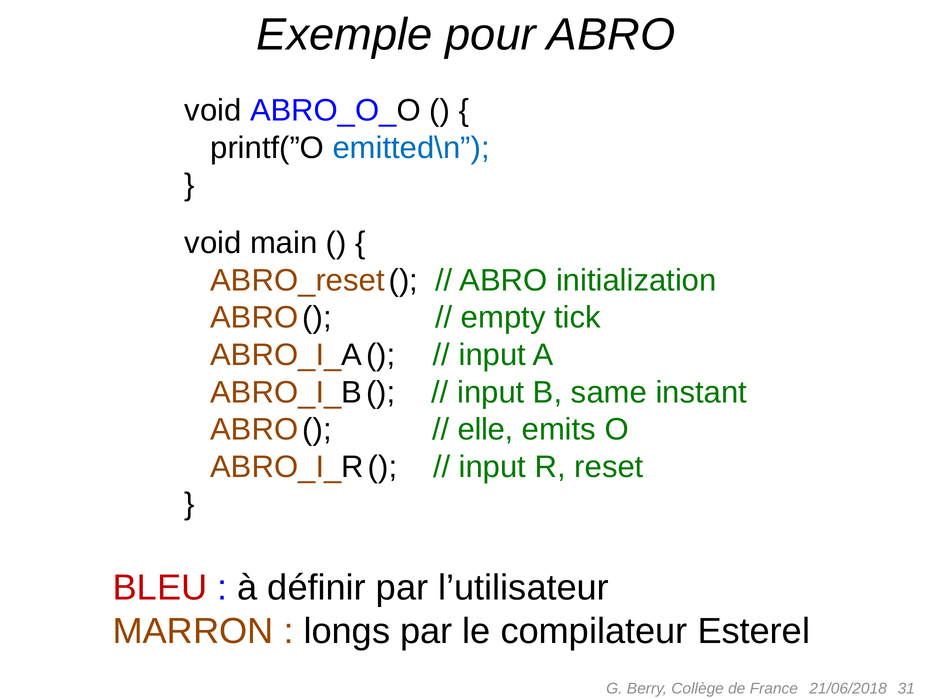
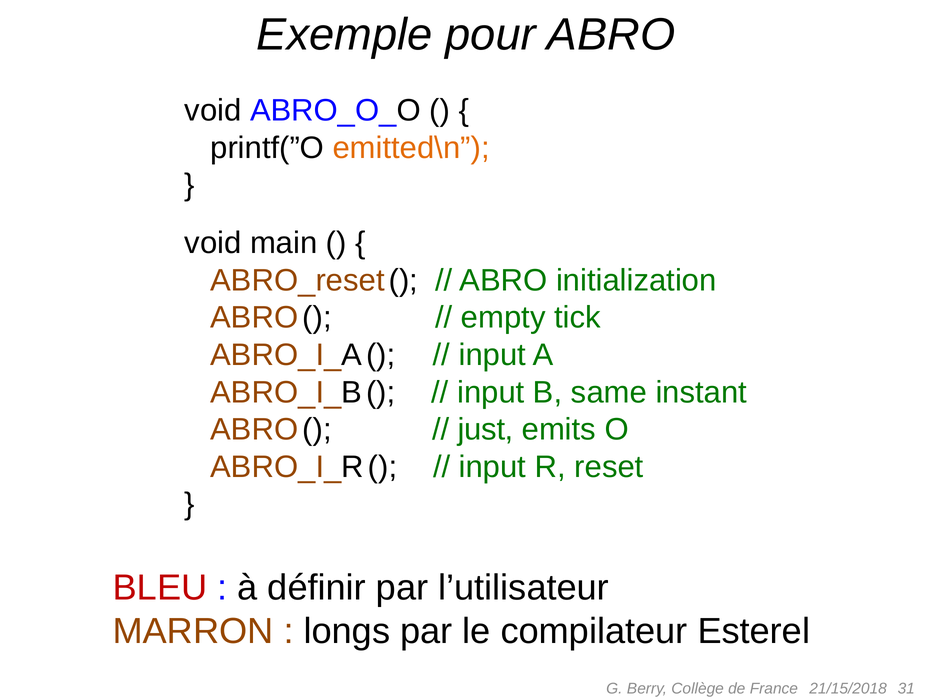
emitted\n colour: blue -> orange (411, 148)
elle: elle -> just (486, 430)
21/06/2018: 21/06/2018 -> 21/15/2018 (848, 689)
